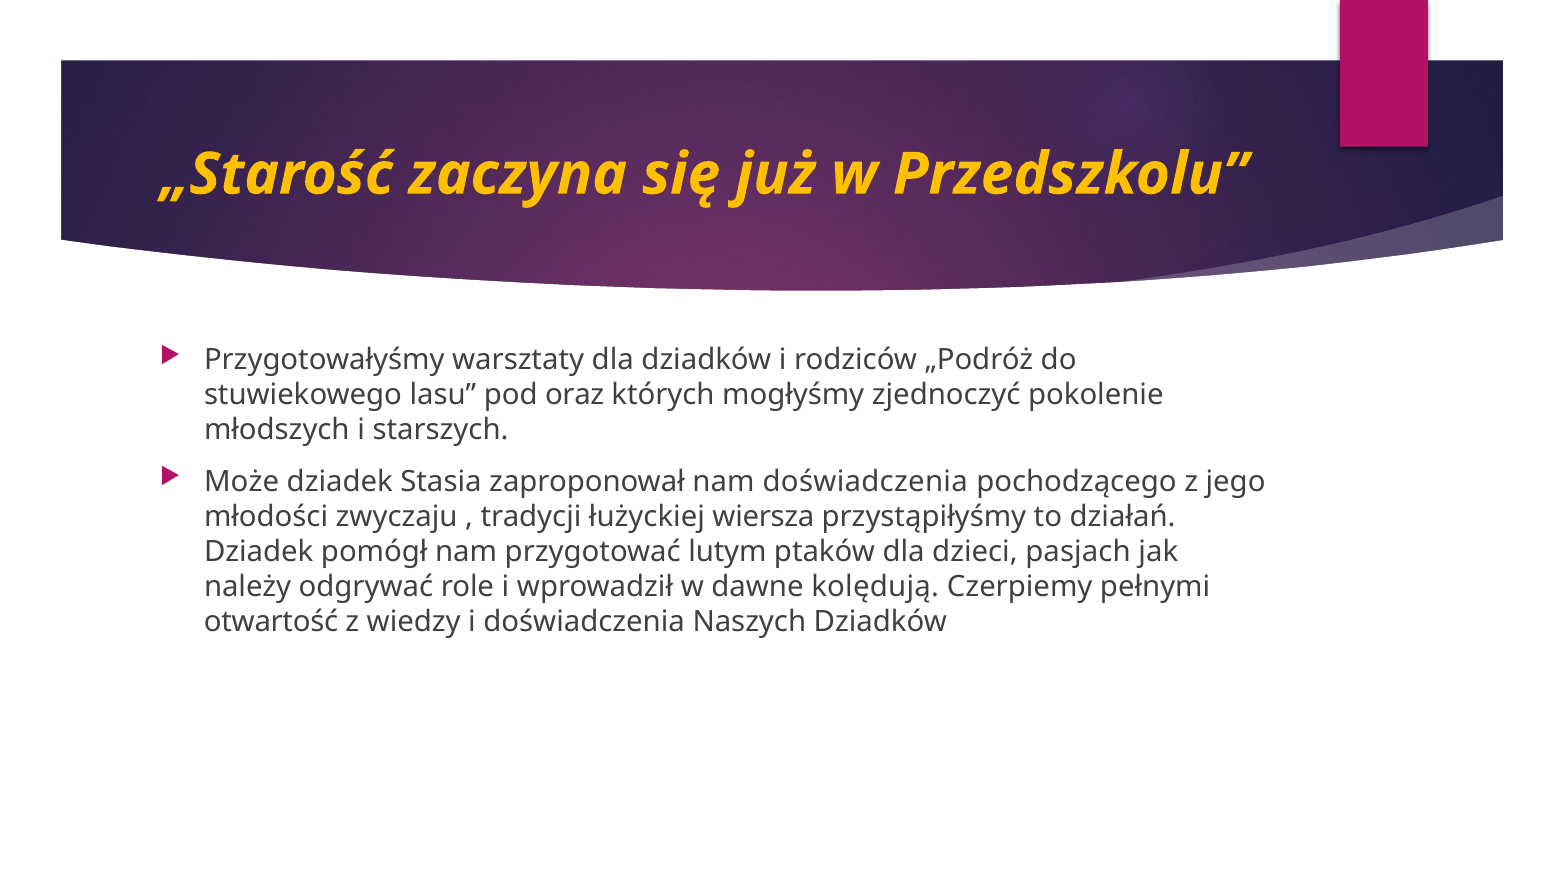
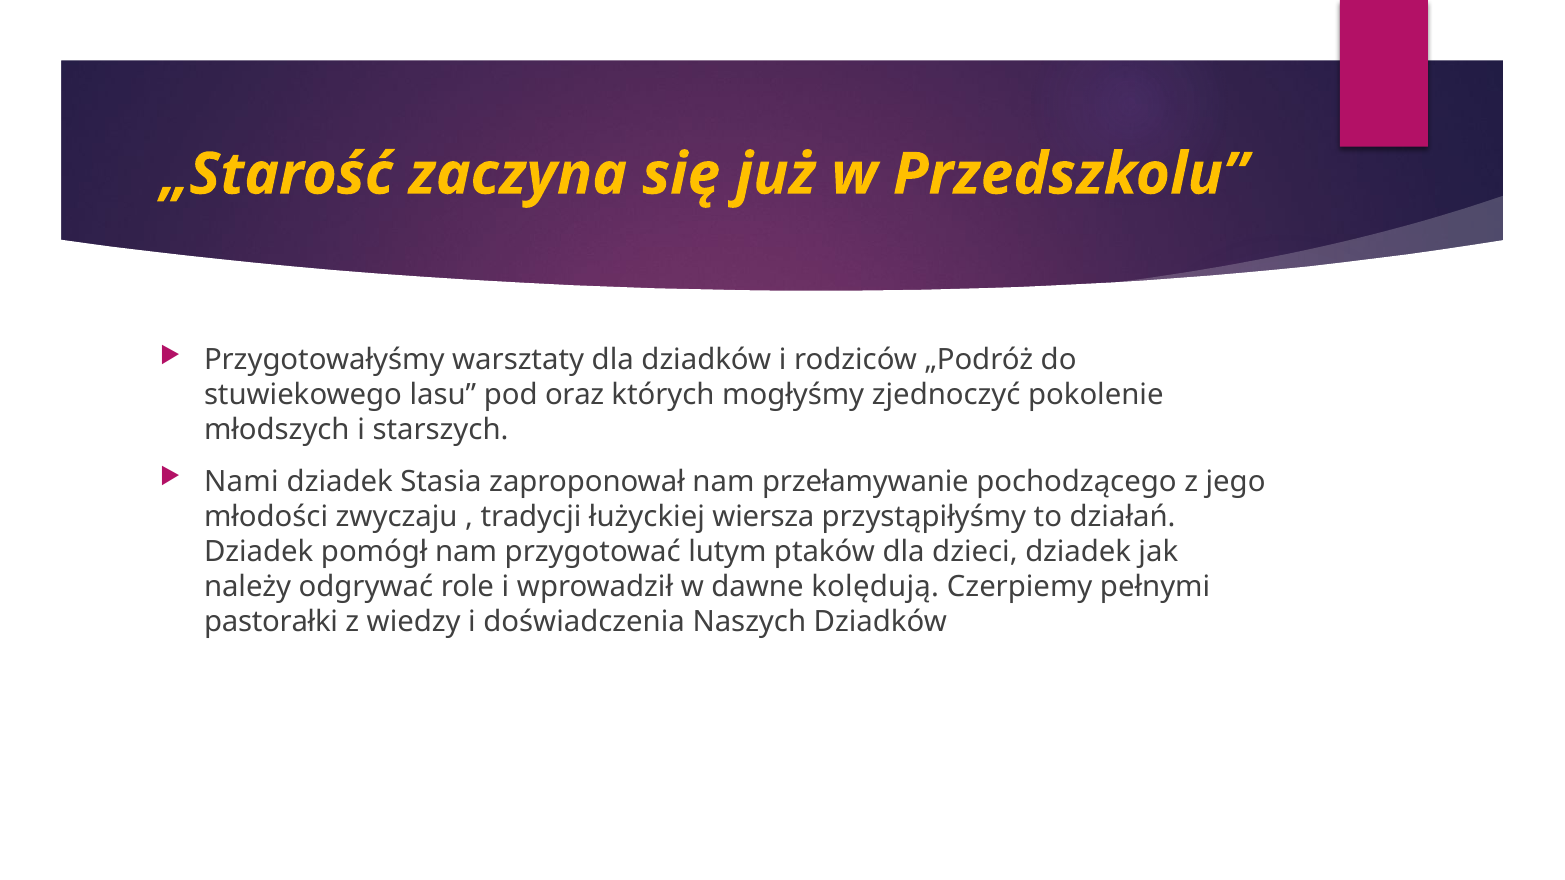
Może: Może -> Nami (241, 482)
nam doświadczenia: doświadczenia -> przełamywanie (865, 482)
dzieci pasjach: pasjach -> dziadek (1078, 552)
otwartość: otwartość -> pastorałki (271, 623)
